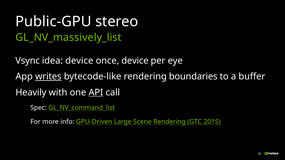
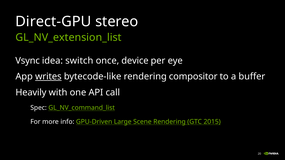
Public-GPU: Public-GPU -> Direct-GPU (53, 22)
GL_NV_massively_list: GL_NV_massively_list -> GL_NV_extension_list (69, 38)
idea device: device -> switch (79, 61)
boundaries: boundaries -> compositor (193, 77)
API underline: present -> none (96, 93)
